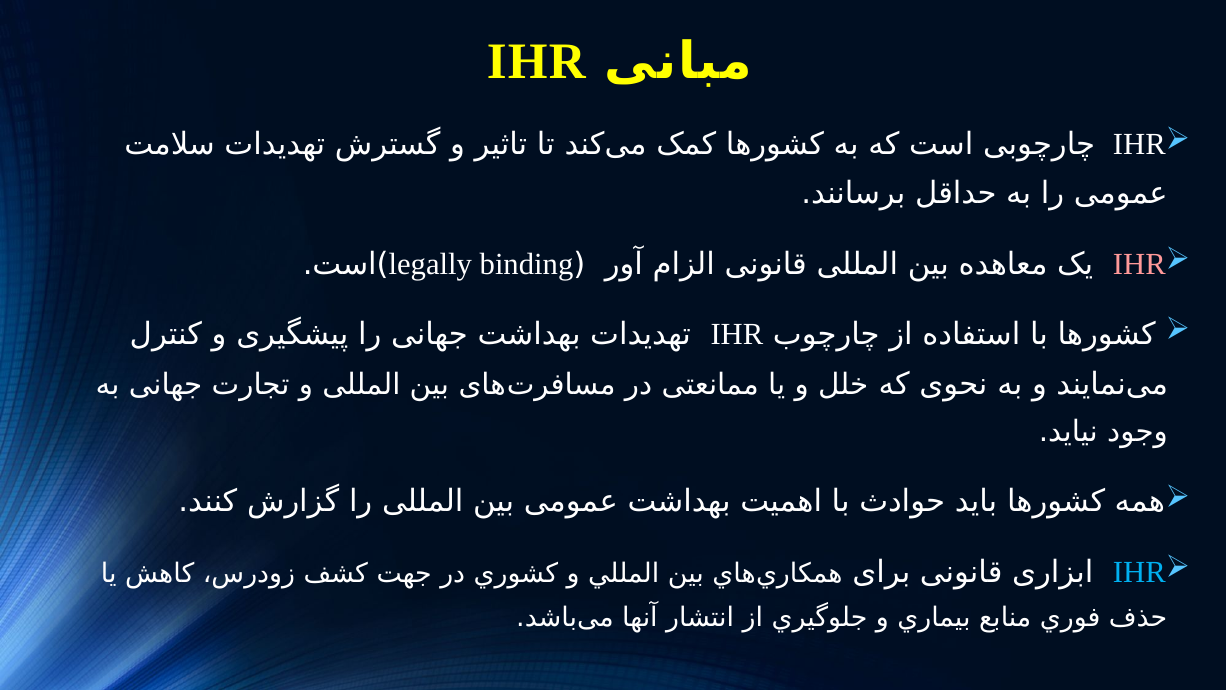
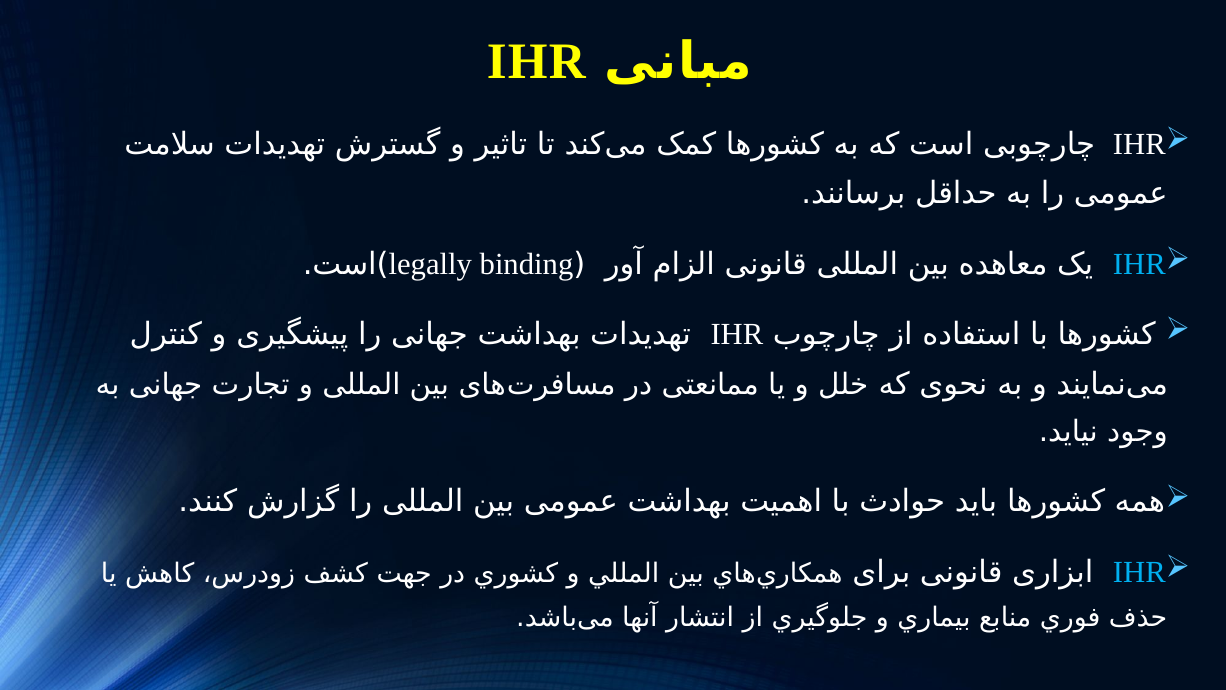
IHR colour: pink -> light blue (1139, 264)
